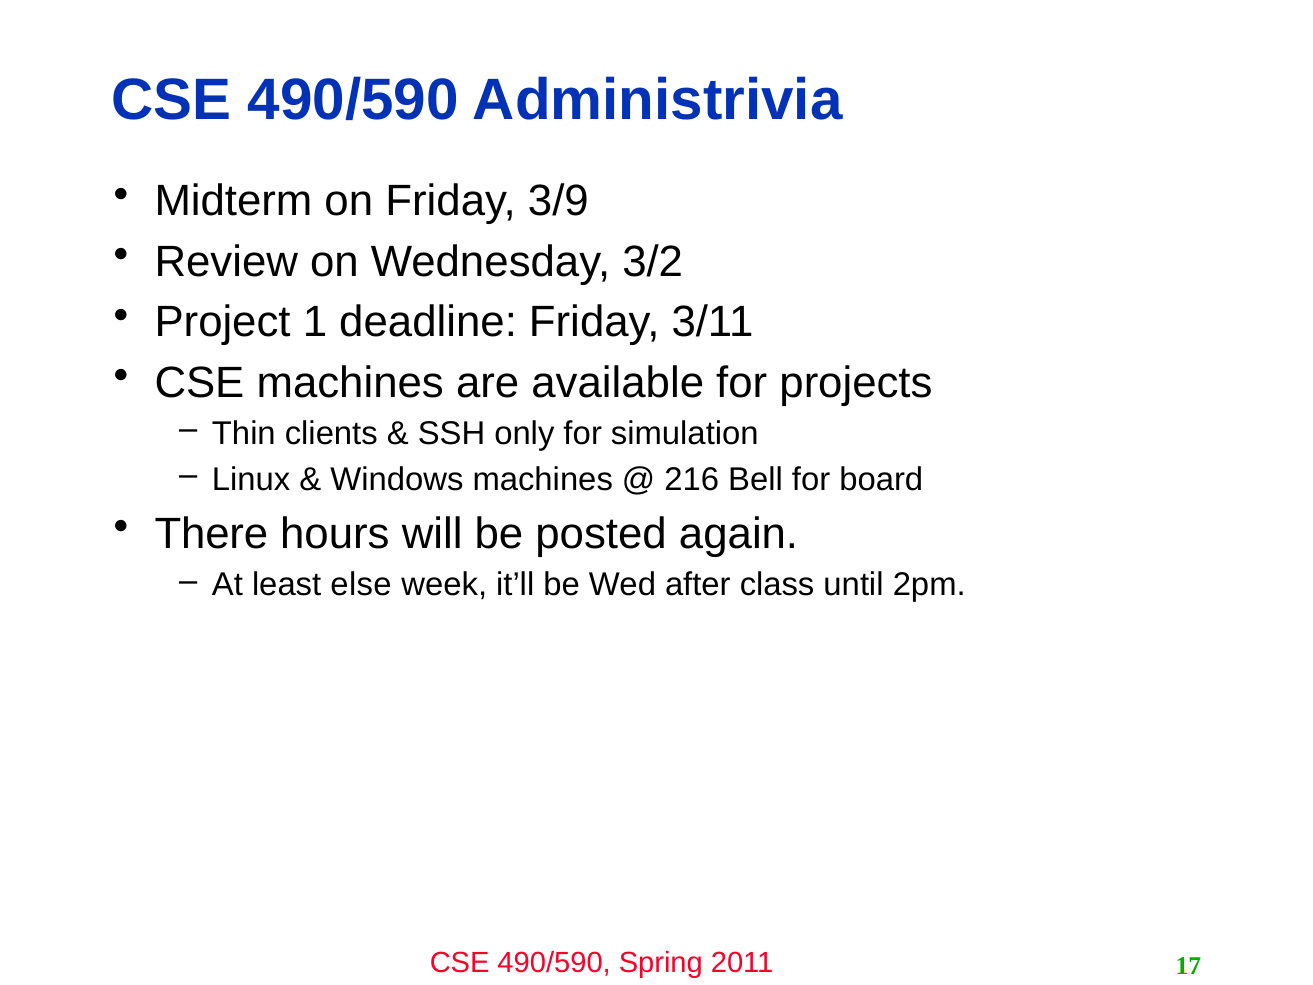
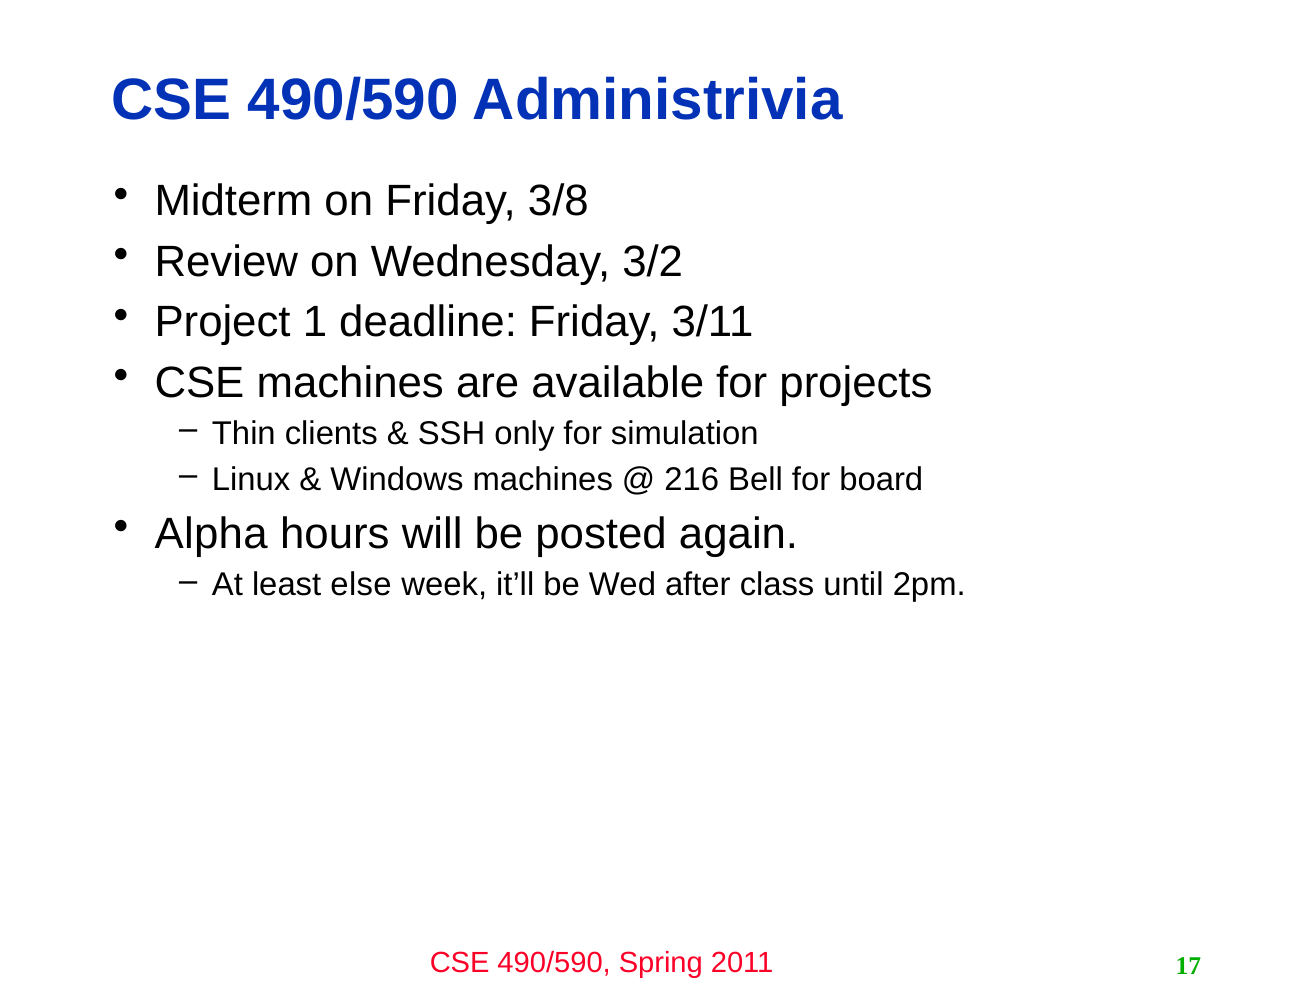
3/9: 3/9 -> 3/8 (558, 201)
There: There -> Alpha (211, 534)
